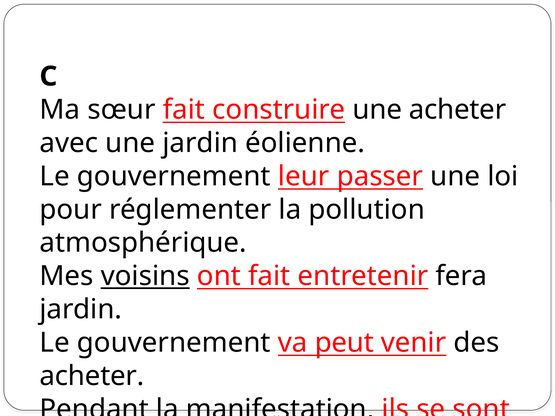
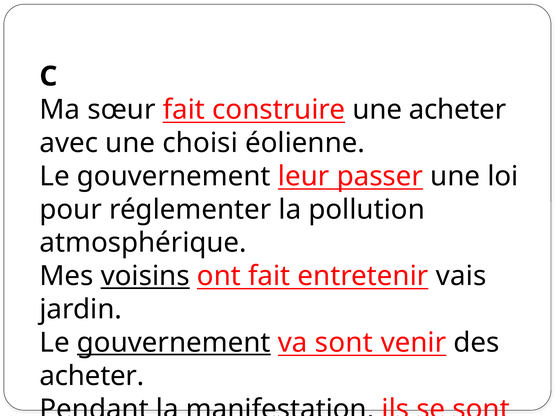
une jardin: jardin -> choisi (200, 143)
fera: fera -> vais (461, 276)
gouvernement underline: none -> present (174, 343)
va peut: peut -> sont (344, 343)
